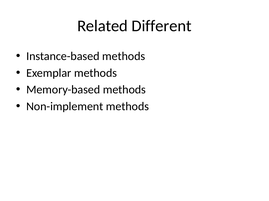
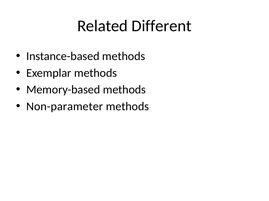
Non-implement: Non-implement -> Non-parameter (65, 107)
